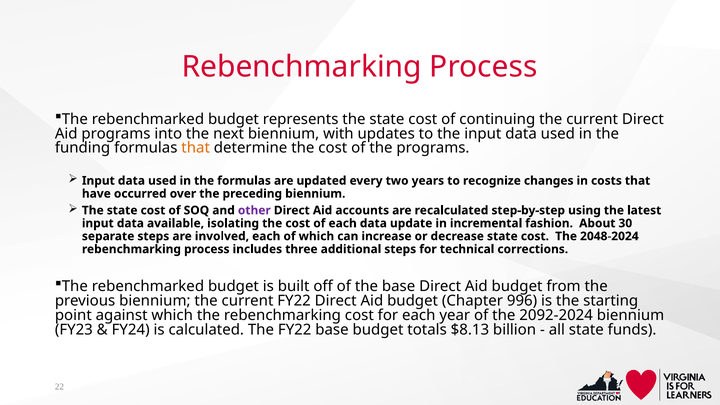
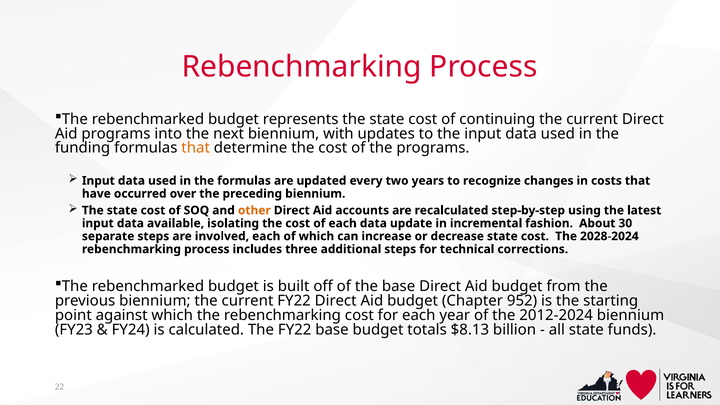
other colour: purple -> orange (254, 210)
2048-2024: 2048-2024 -> 2028-2024 (609, 236)
996: 996 -> 952 (522, 301)
2092-2024: 2092-2024 -> 2012-2024 (556, 315)
